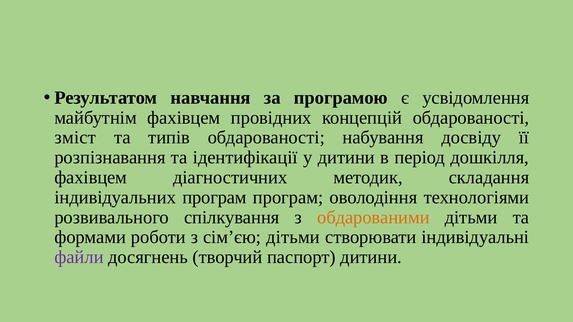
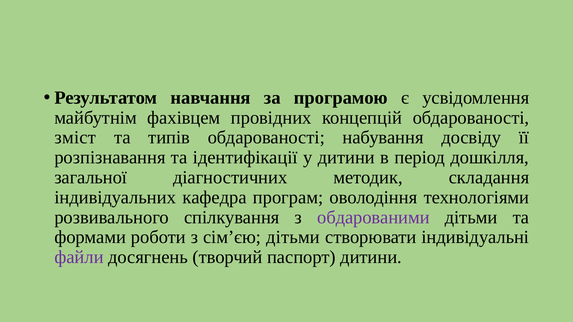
фахівцем: фахівцем -> загальної (91, 178)
індивідуальних програм: програм -> кафедра (215, 198)
обдарованими colour: orange -> purple (373, 217)
